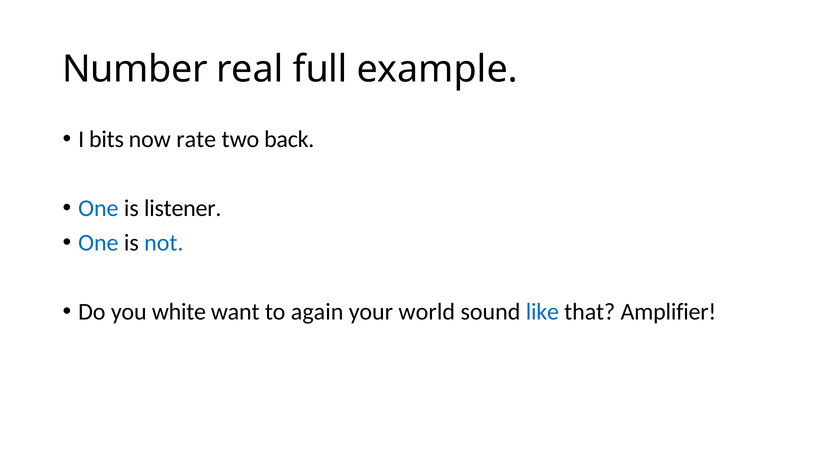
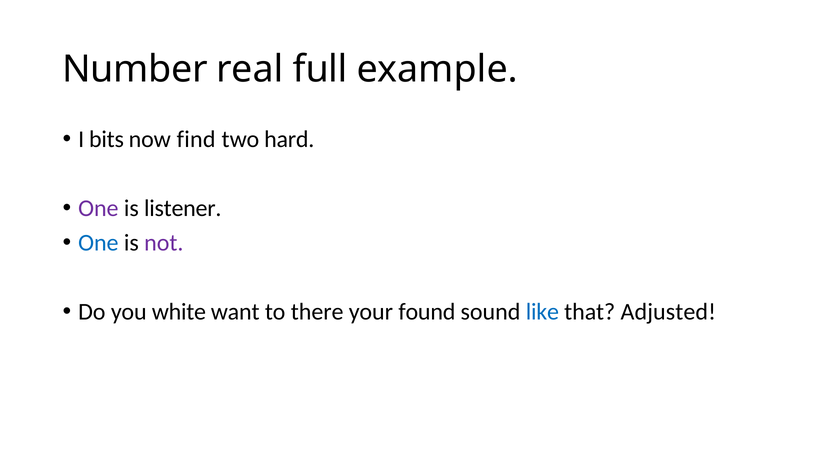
rate: rate -> find (196, 139)
back: back -> hard (289, 139)
One colour: blue -> purple (98, 208)
not colour: blue -> purple (164, 243)
again: again -> there (317, 312)
world: world -> found (427, 312)
Amplifier: Amplifier -> Adjusted (668, 312)
